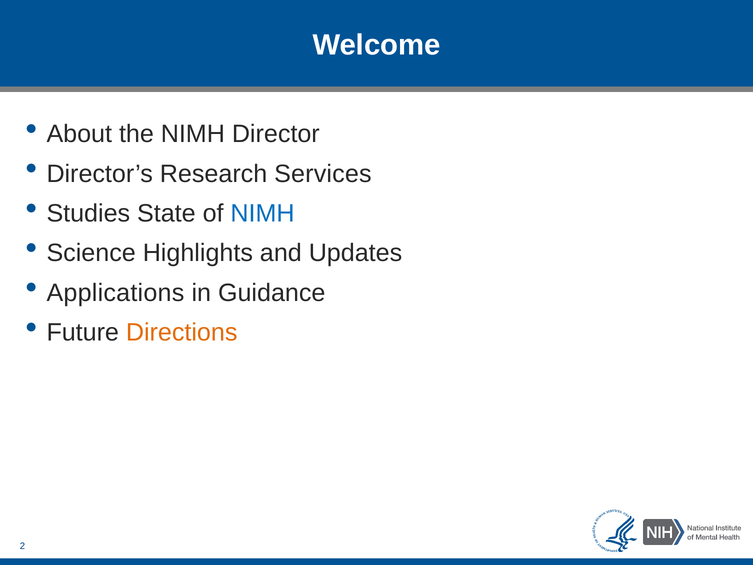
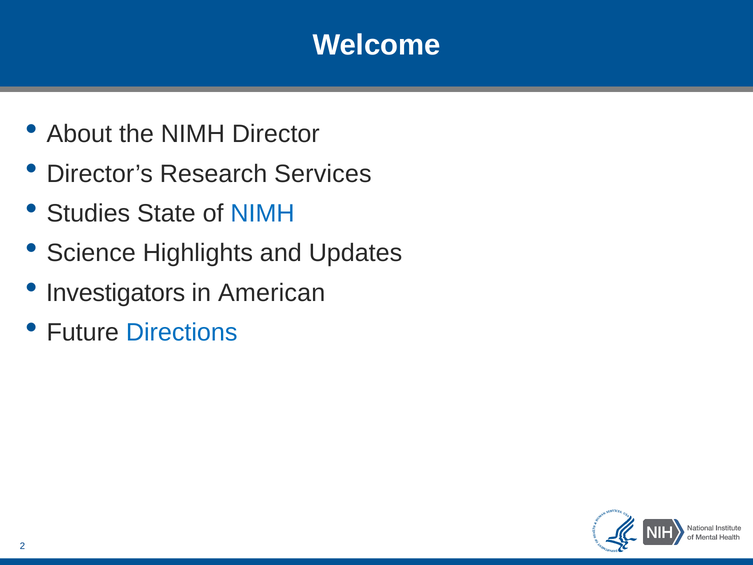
Applications: Applications -> Investigators (116, 293)
Guidance: Guidance -> American (272, 293)
Directions colour: orange -> blue (182, 332)
